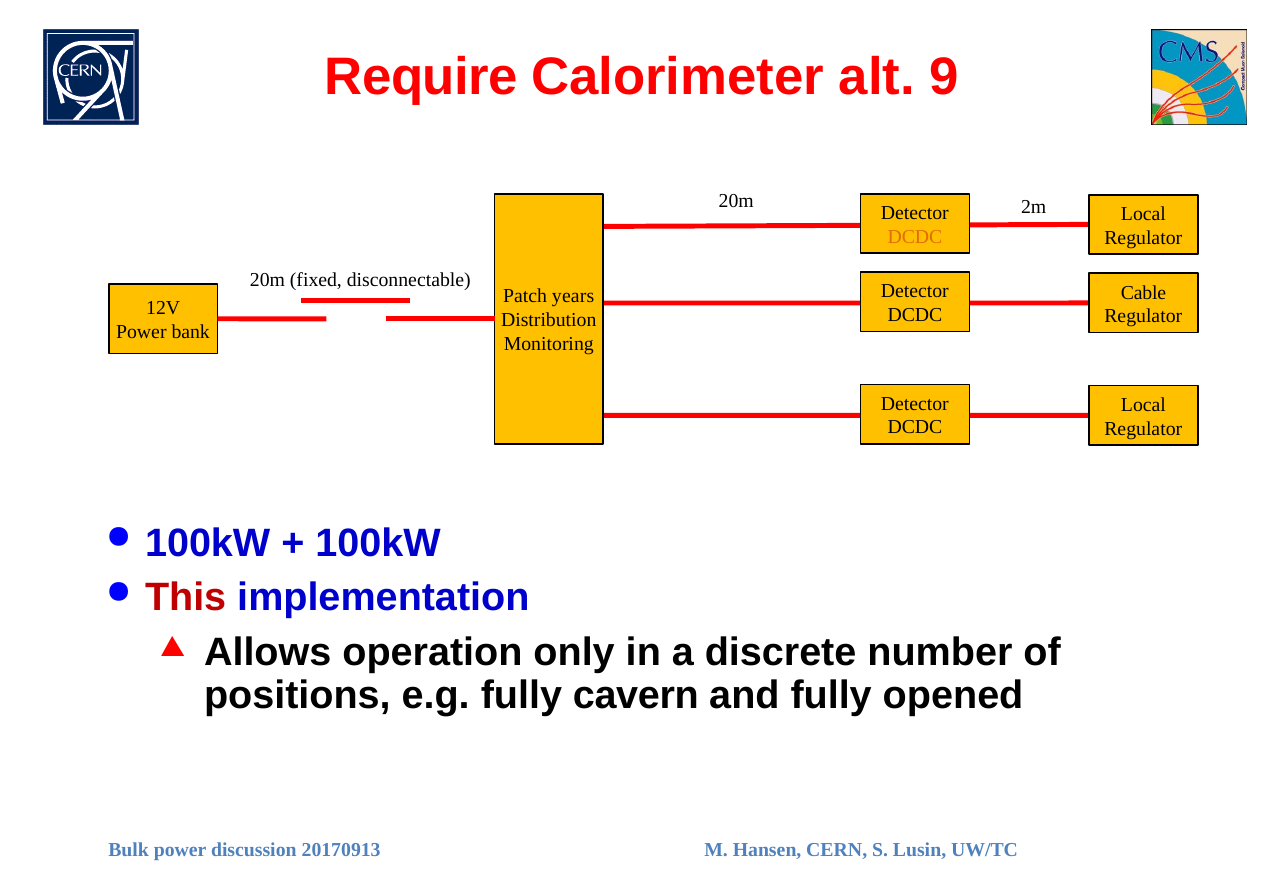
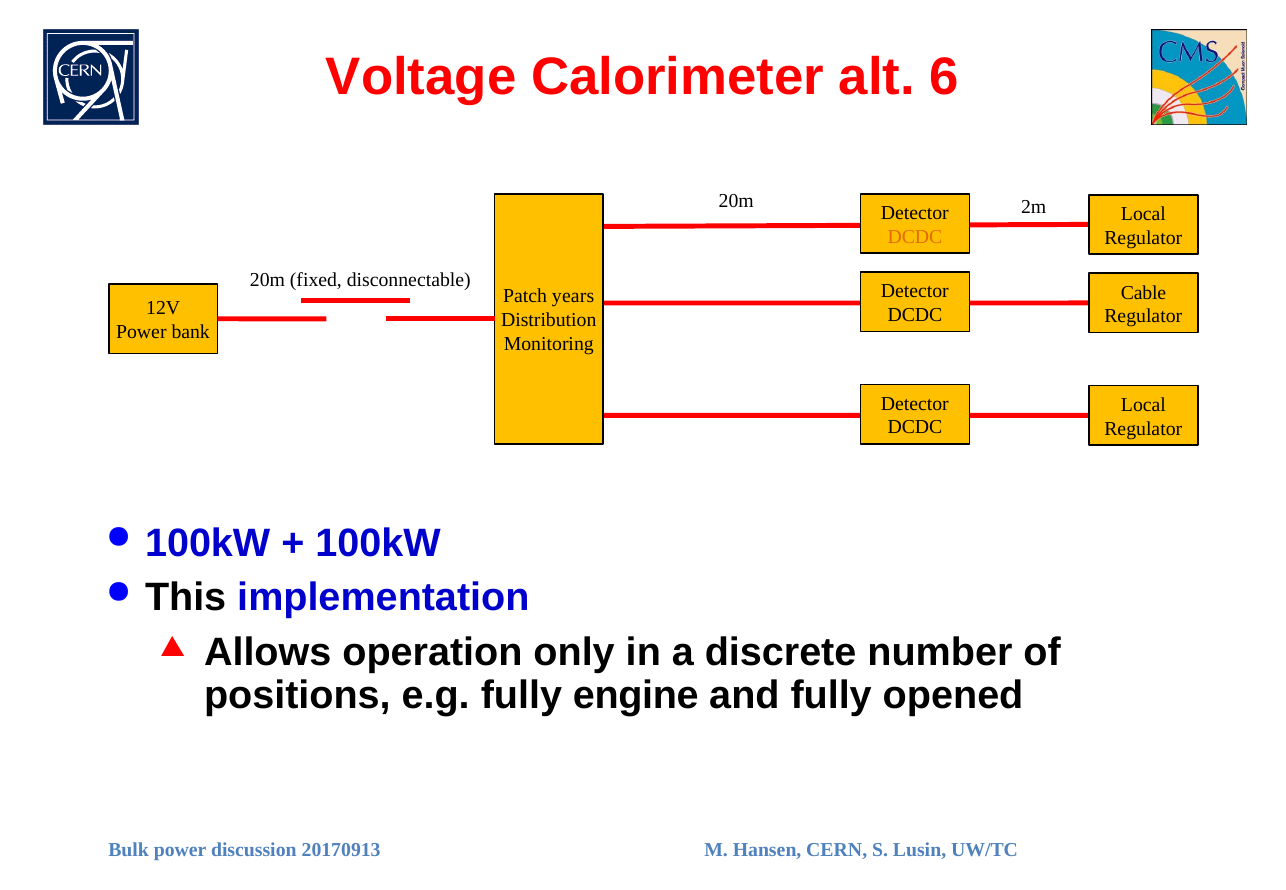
Require: Require -> Voltage (421, 77)
9: 9 -> 6 (944, 77)
This colour: red -> black (186, 598)
cavern: cavern -> engine (636, 695)
